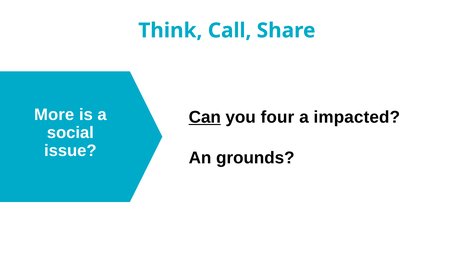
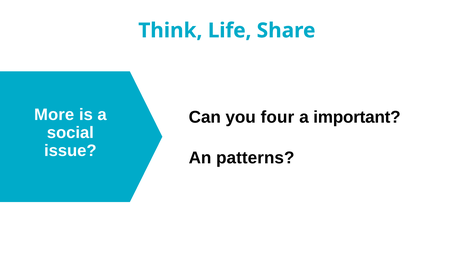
Call: Call -> Life (230, 30)
Can underline: present -> none (205, 117)
impacted: impacted -> important (357, 117)
grounds: grounds -> patterns (255, 158)
